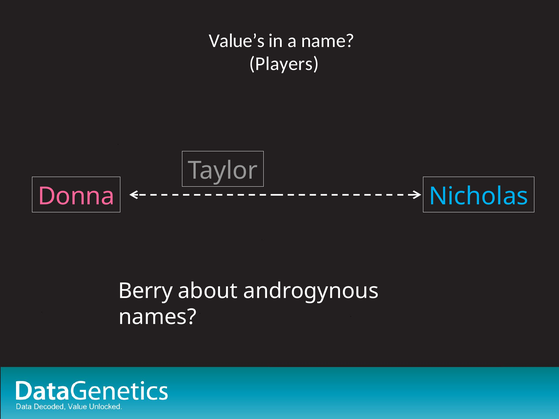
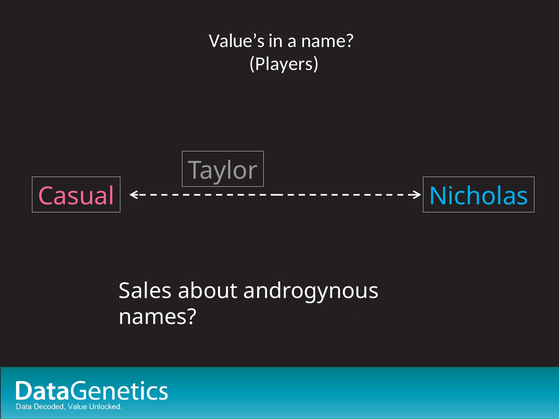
Donna: Donna -> Casual (76, 196)
Berry: Berry -> Sales (145, 291)
